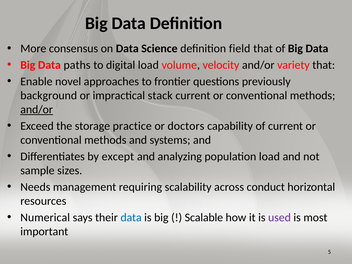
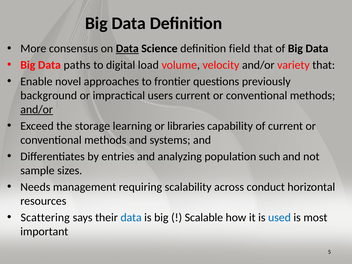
Data underline: none -> present (127, 49)
stack: stack -> users (160, 96)
practice: practice -> learning (132, 126)
doctors: doctors -> libraries (186, 126)
except: except -> entries (118, 157)
population load: load -> such (270, 157)
Numerical: Numerical -> Scattering (45, 218)
used colour: purple -> blue (279, 218)
